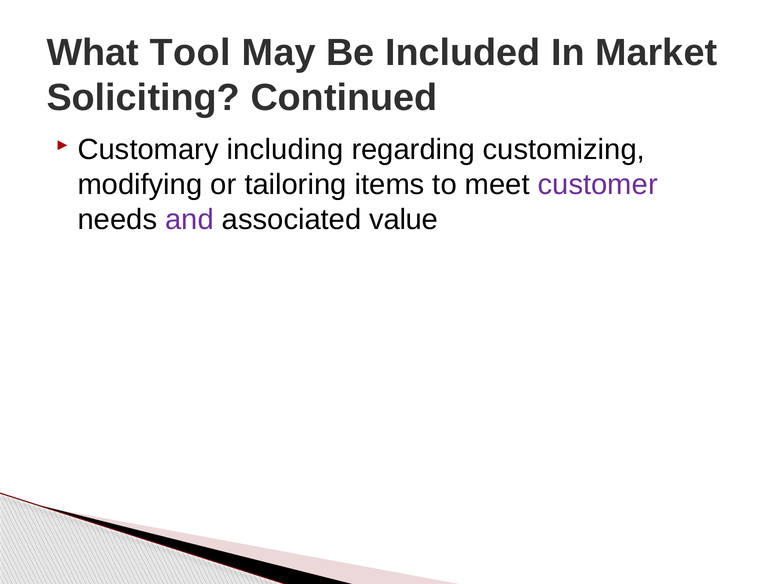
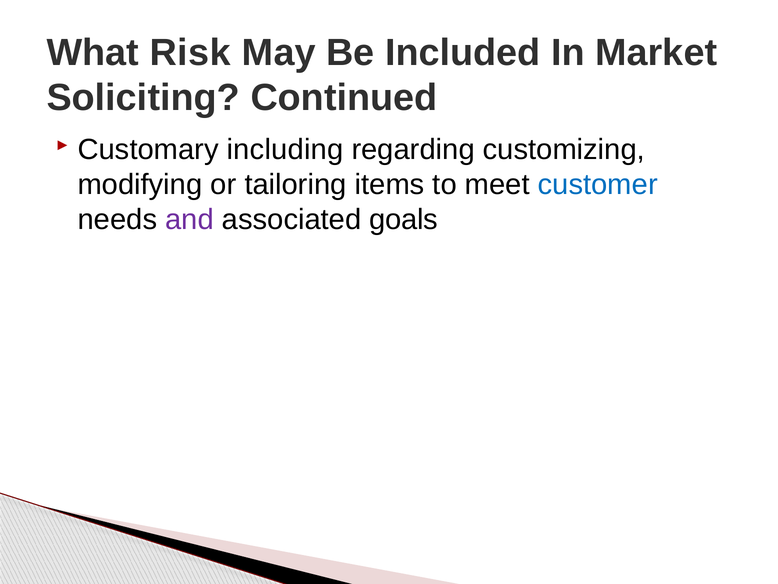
Tool: Tool -> Risk (190, 53)
customer colour: purple -> blue (598, 184)
value: value -> goals (404, 220)
